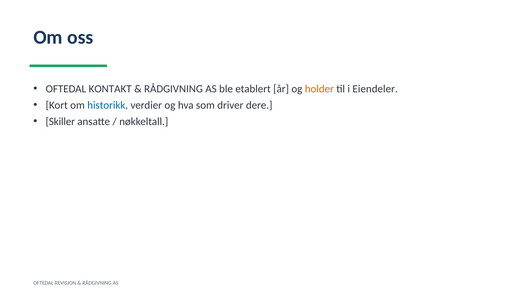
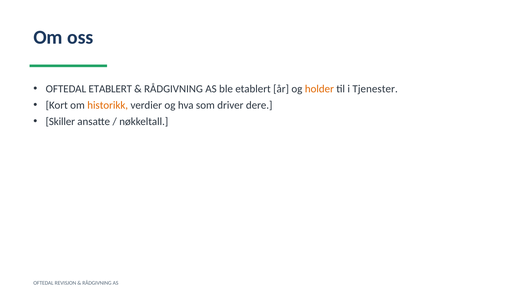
OFTEDAL KONTAKT: KONTAKT -> ETABLERT (110, 89)
Eiendeler: Eiendeler -> Tjenester (375, 89)
historikk colour: blue -> orange (108, 105)
